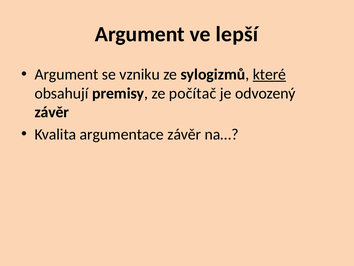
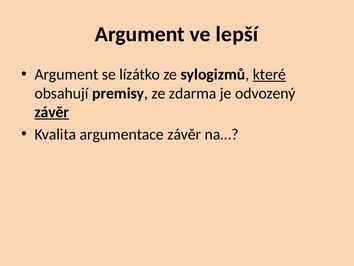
vzniku: vzniku -> lízátko (140, 74)
počítač: počítač -> zdarma (193, 93)
závěr underline: none -> present (52, 112)
